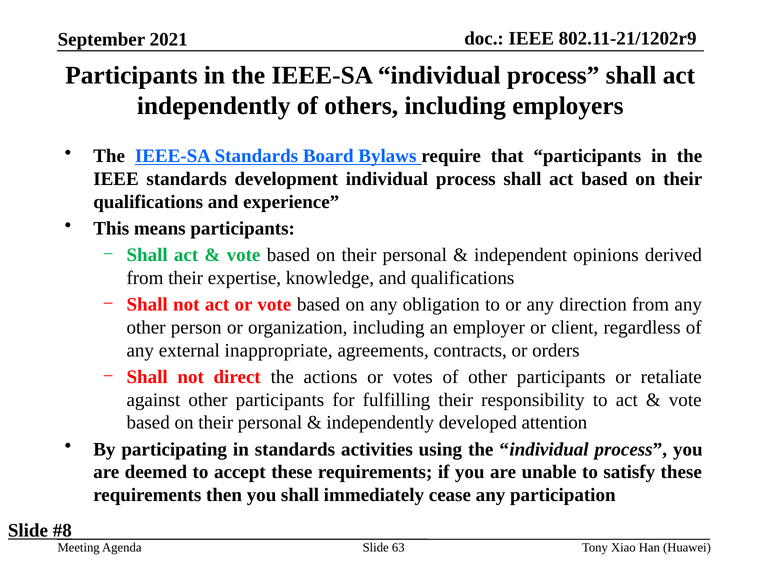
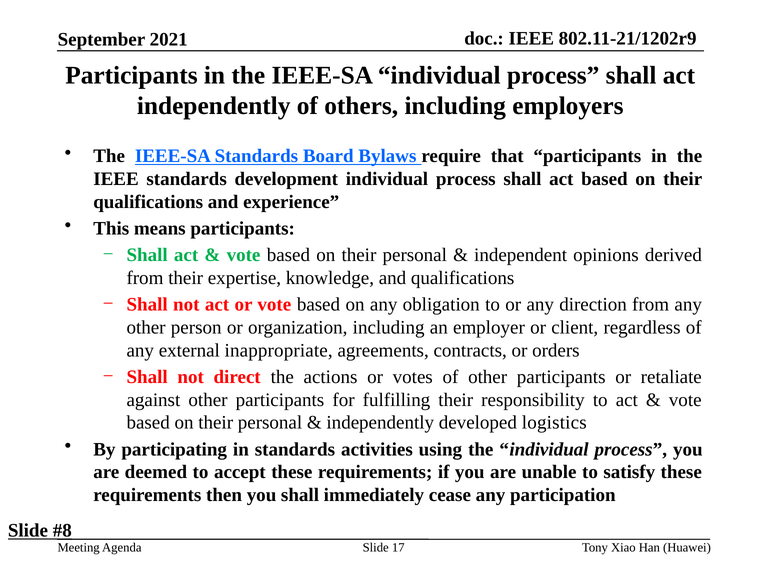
attention: attention -> logistics (554, 422)
63: 63 -> 17 (398, 547)
